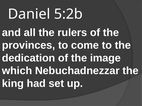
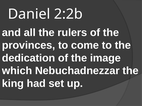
5:2b: 5:2b -> 2:2b (68, 14)
